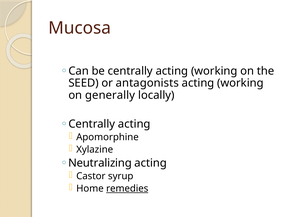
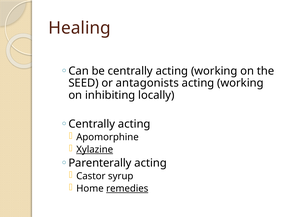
Mucosa: Mucosa -> Healing (80, 28)
generally: generally -> inhibiting (110, 95)
Xylazine underline: none -> present (95, 149)
Neutralizing: Neutralizing -> Parenterally (100, 163)
